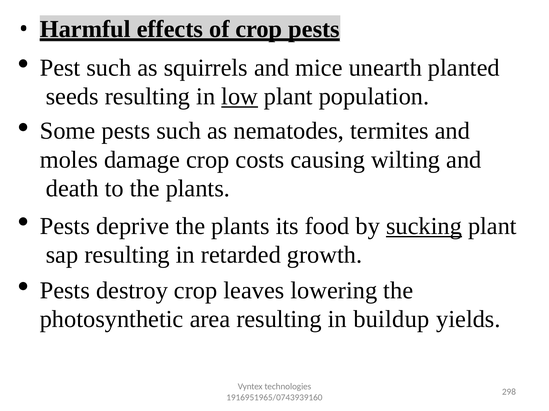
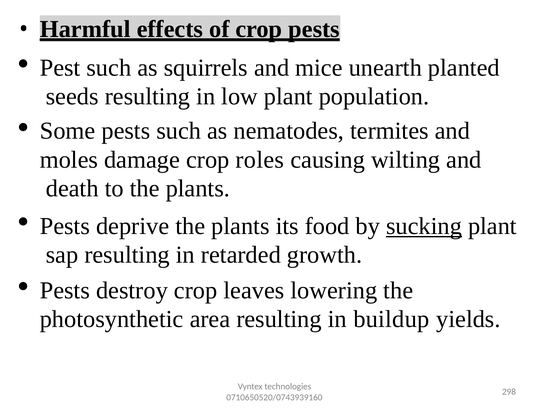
low underline: present -> none (240, 97)
costs: costs -> roles (260, 160)
1916951965/0743939160: 1916951965/0743939160 -> 0710650520/0743939160 (274, 398)
